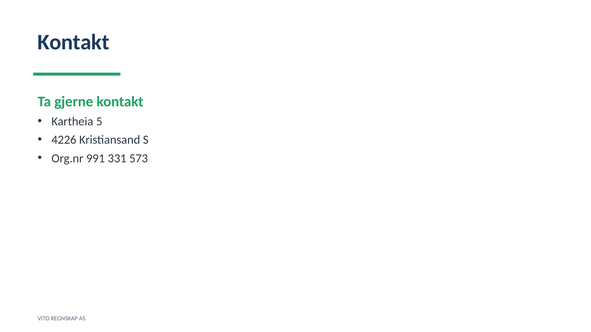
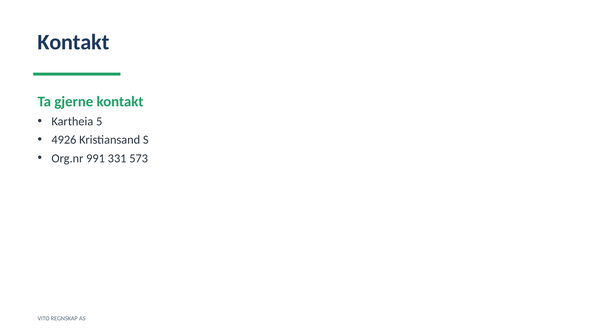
4226: 4226 -> 4926 (64, 140)
